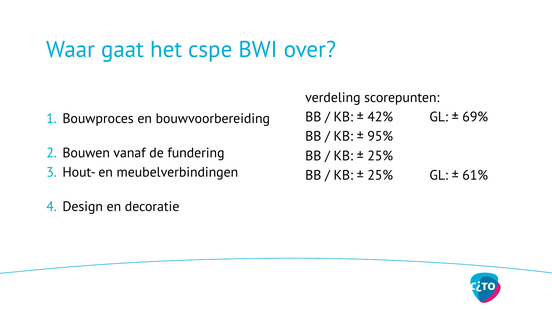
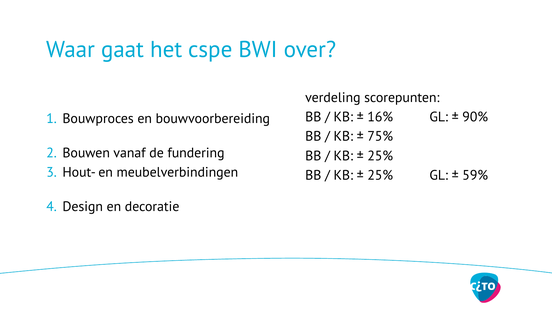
42%: 42% -> 16% (380, 117)
69%: 69% -> 90% (475, 117)
95%: 95% -> 75% (380, 137)
61%: 61% -> 59% (475, 176)
